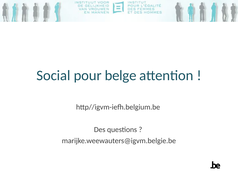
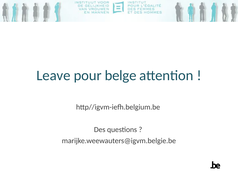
Social: Social -> Leave (53, 76)
